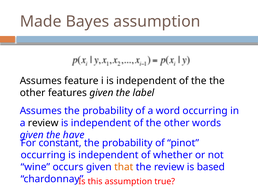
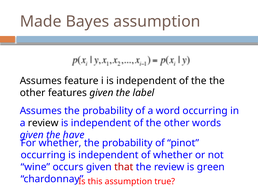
For constant: constant -> whether (60, 143)
that colour: orange -> red (124, 167)
based: based -> green (211, 167)
